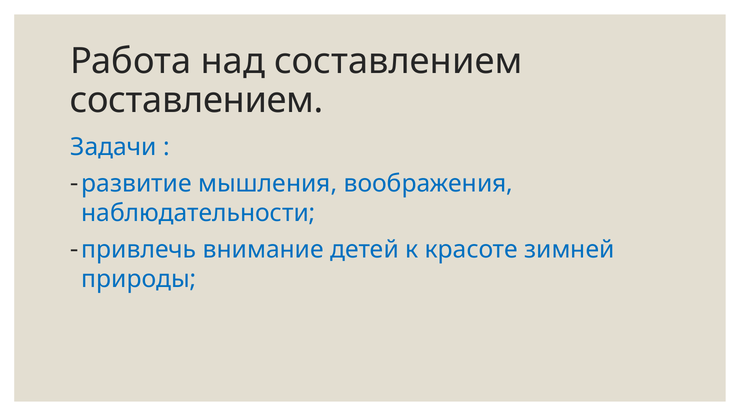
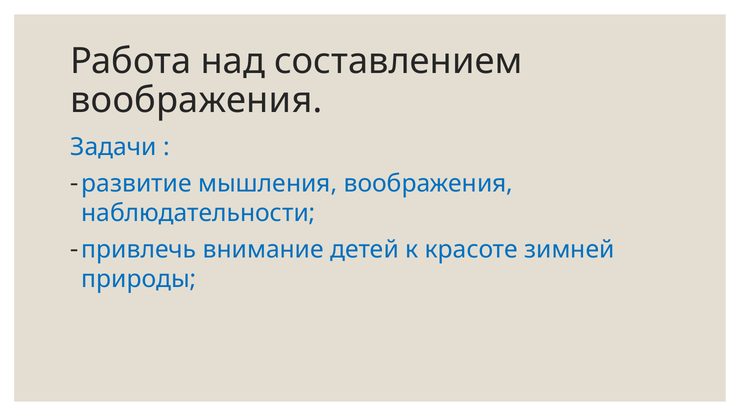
составлением: составлением -> воображения (196, 100)
